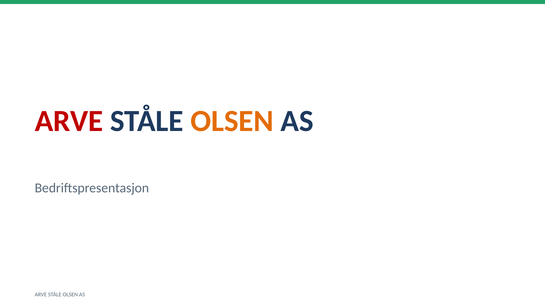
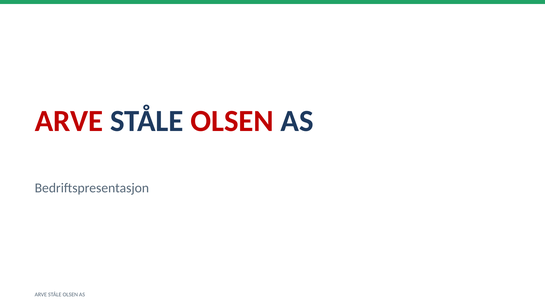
OLSEN colour: orange -> red (232, 121)
